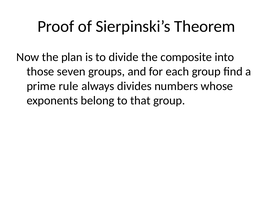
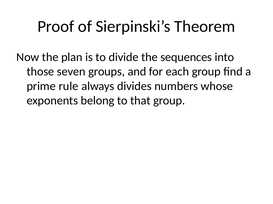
composite: composite -> sequences (186, 57)
